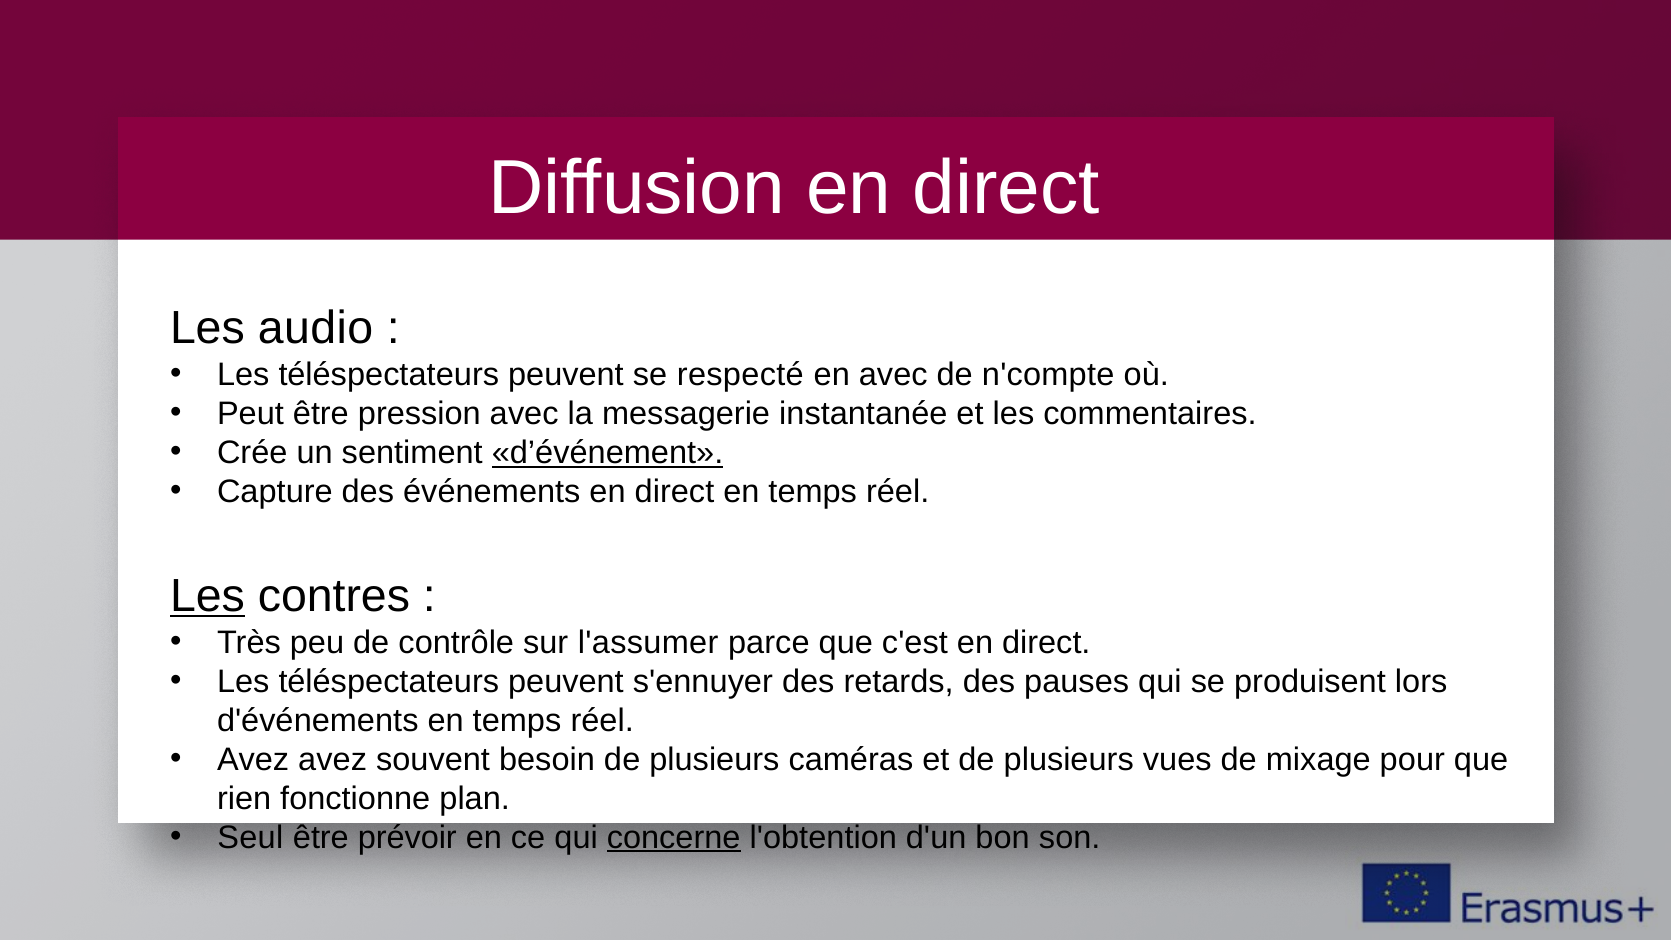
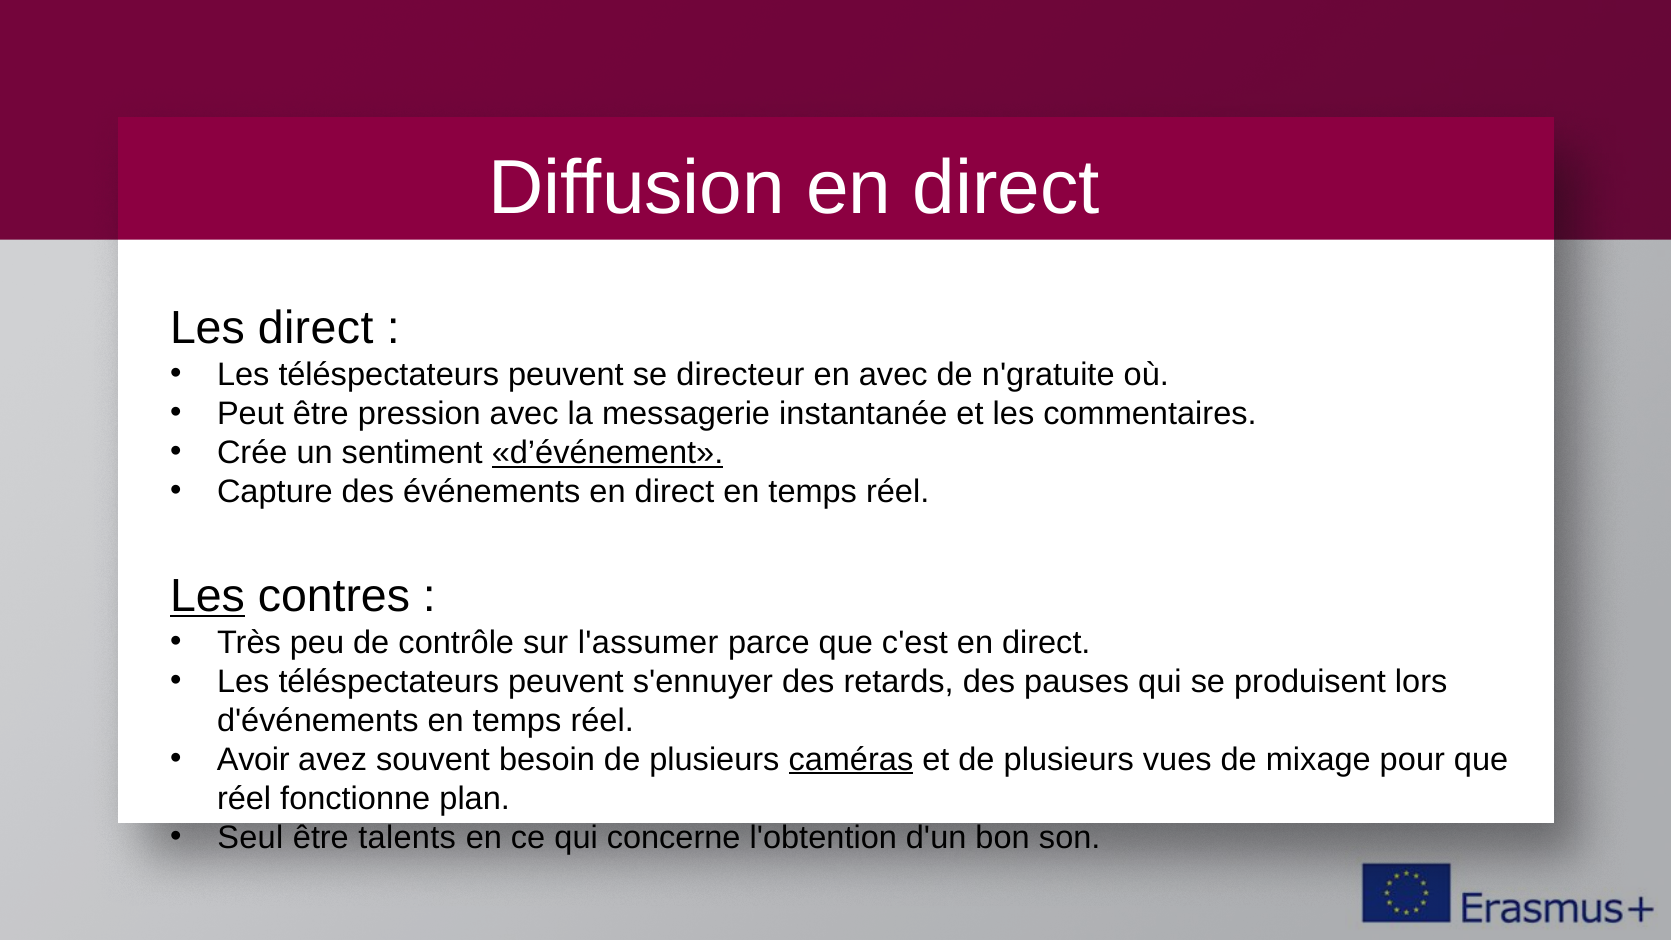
Les audio: audio -> direct (316, 329)
respecté: respecté -> directeur (740, 375)
n'compte: n'compte -> n'gratuite (1048, 375)
Avez: Avez -> Avoir (253, 759)
caméras underline: none -> present (851, 759)
rien: rien -> réel (244, 798)
prévoir: prévoir -> talents (407, 837)
concerne underline: present -> none (674, 837)
